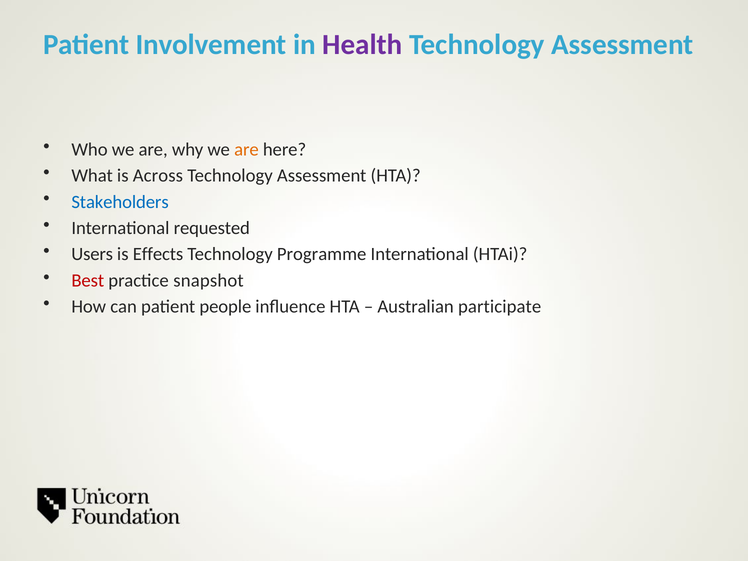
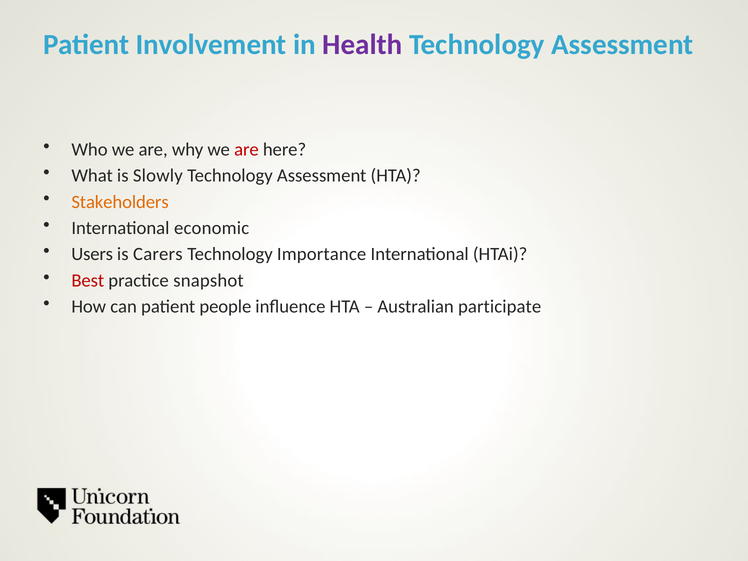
are colour: orange -> red (246, 149)
Across: Across -> Slowly (158, 176)
Stakeholders colour: blue -> orange (120, 202)
requested: requested -> economic (212, 228)
Effects: Effects -> Carers (158, 254)
Programme: Programme -> Importance (322, 254)
